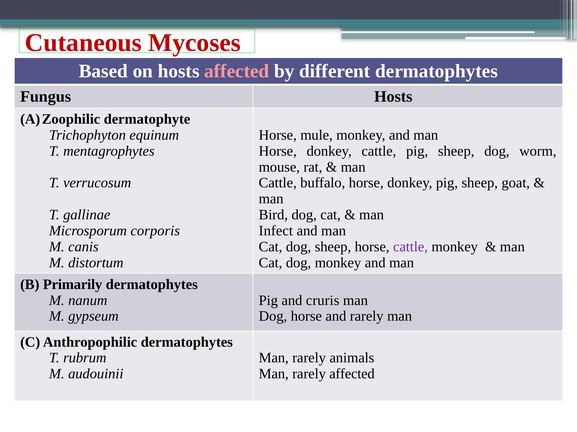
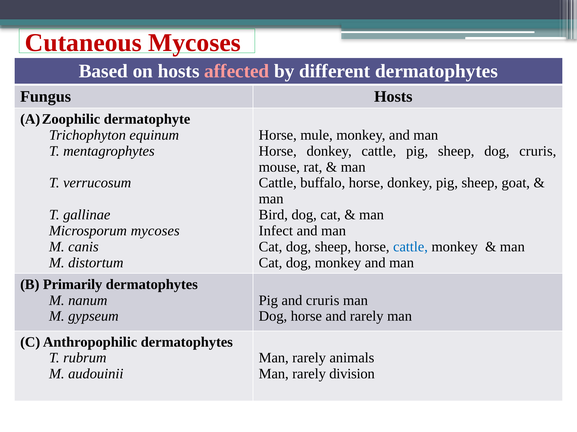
dog worm: worm -> cruris (538, 151)
Microsporum corporis: corporis -> mycoses (155, 231)
cattle colour: purple -> blue (411, 247)
rarely affected: affected -> division (352, 374)
